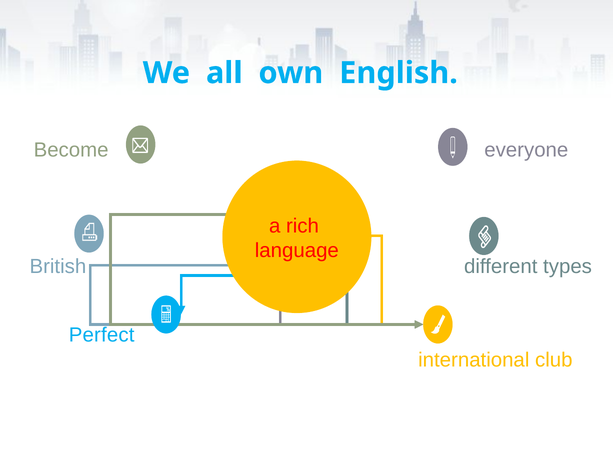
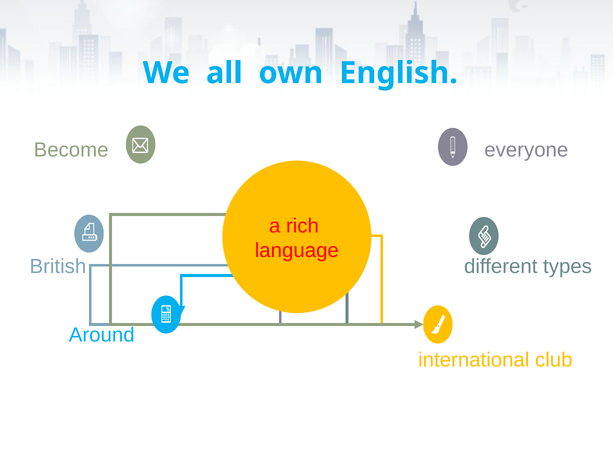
Perfect: Perfect -> Around (102, 335)
